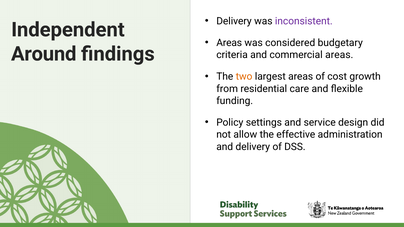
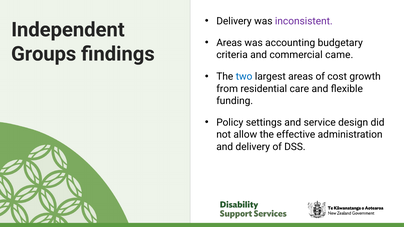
considered: considered -> accounting (290, 43)
Around: Around -> Groups (44, 54)
commercial areas: areas -> came (339, 55)
two colour: orange -> blue (244, 77)
